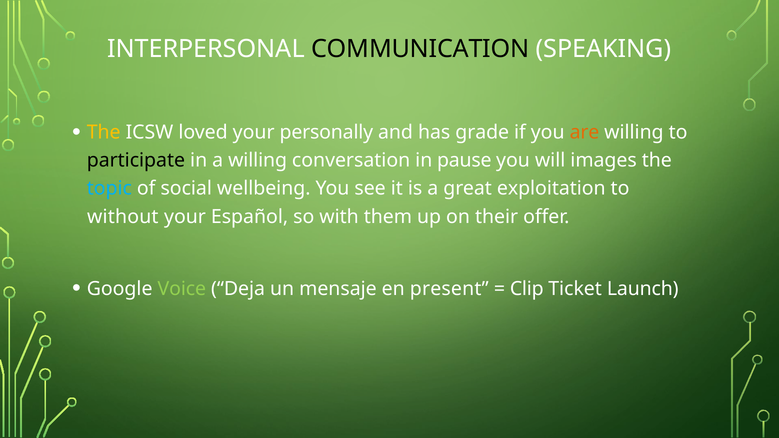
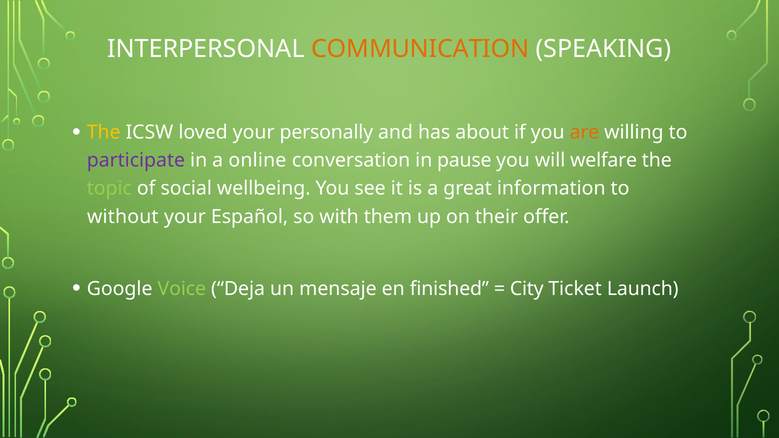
COMMUNICATION colour: black -> orange (420, 49)
grade: grade -> about (482, 133)
participate colour: black -> purple (136, 161)
a willing: willing -> online (257, 161)
images: images -> welfare (604, 161)
topic colour: light blue -> light green (109, 189)
exploitation: exploitation -> information (551, 189)
present: present -> finished (449, 289)
Clip: Clip -> City (527, 289)
